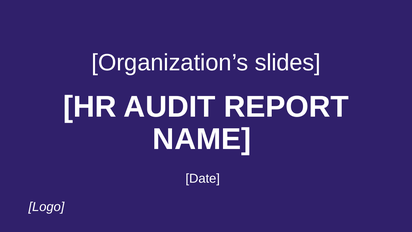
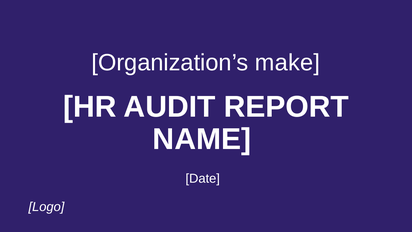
slides: slides -> make (287, 63)
